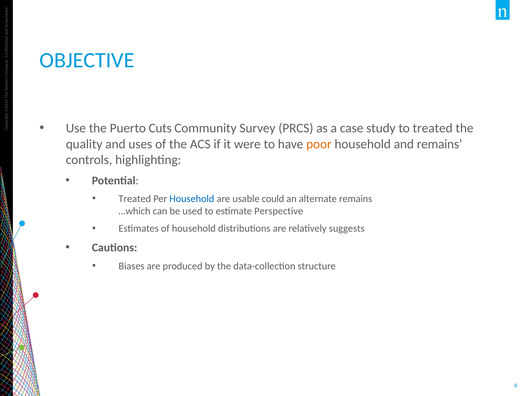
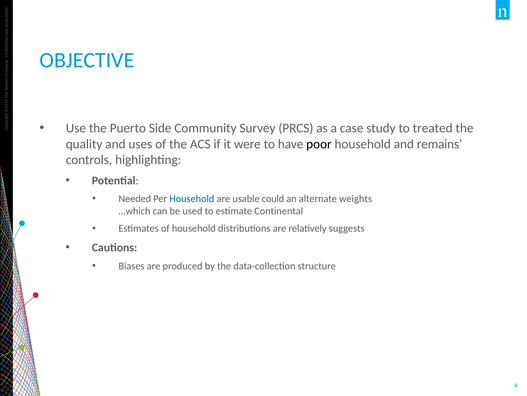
Cuts: Cuts -> Side (160, 128)
poor colour: orange -> black (319, 144)
Treated: Treated -> Needed (135, 198)
alternate remains: remains -> weights (356, 198)
Perspective: Perspective -> Continental (279, 211)
